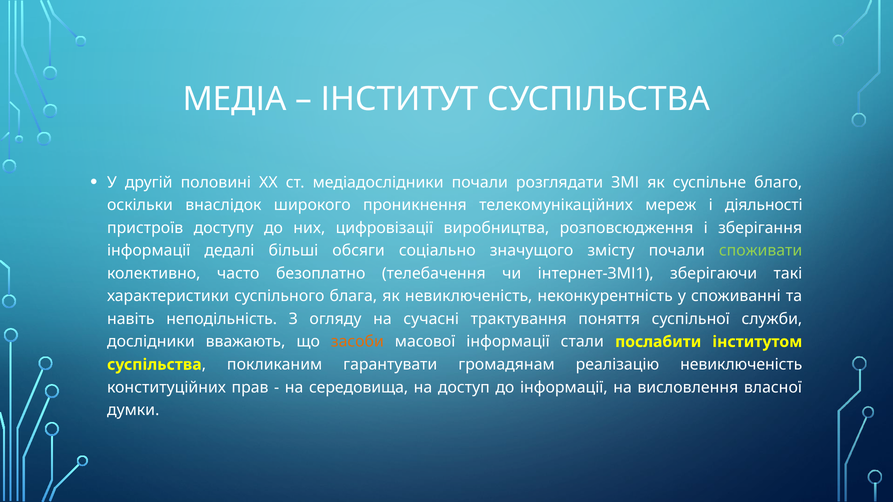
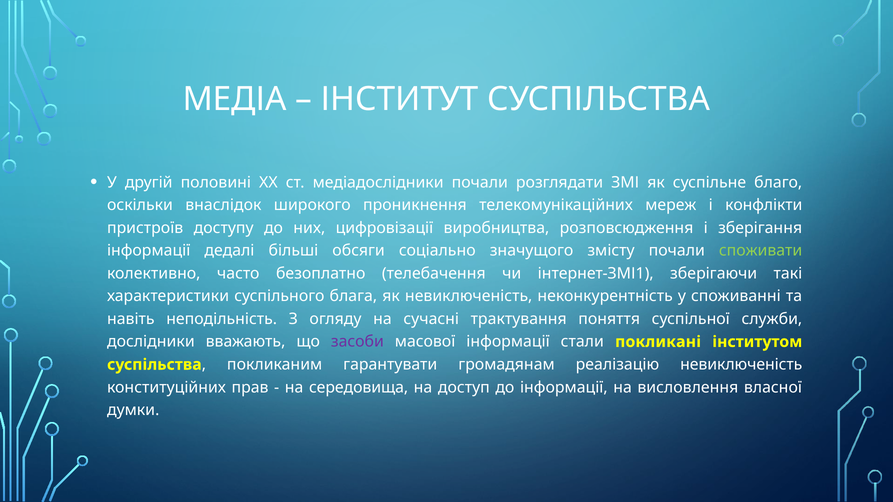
діяльності: діяльності -> конфлікти (764, 205)
засоби colour: orange -> purple (357, 342)
послабити: послабити -> покликані (658, 342)
